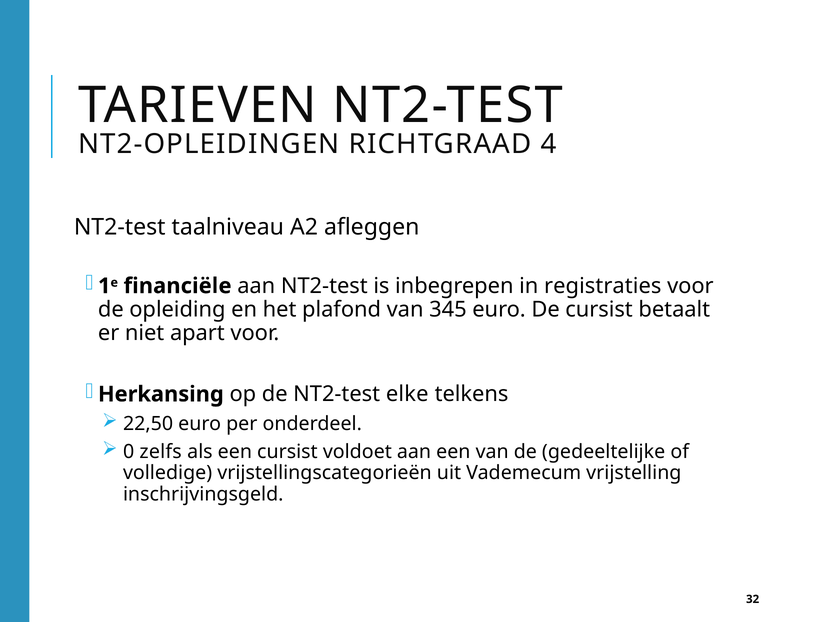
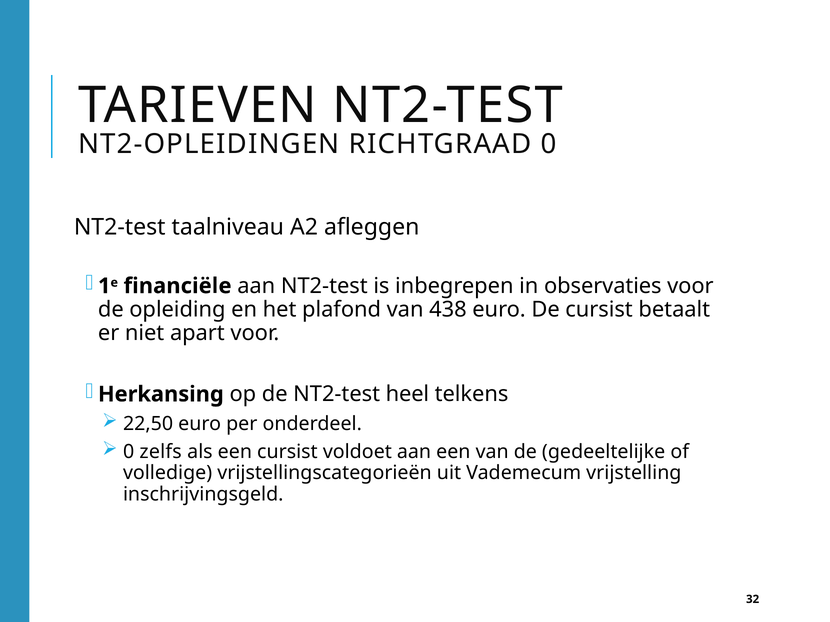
RICHTGRAAD 4: 4 -> 0 (549, 144)
registraties: registraties -> observaties (603, 286)
345: 345 -> 438 (448, 310)
elke: elke -> heel (407, 395)
